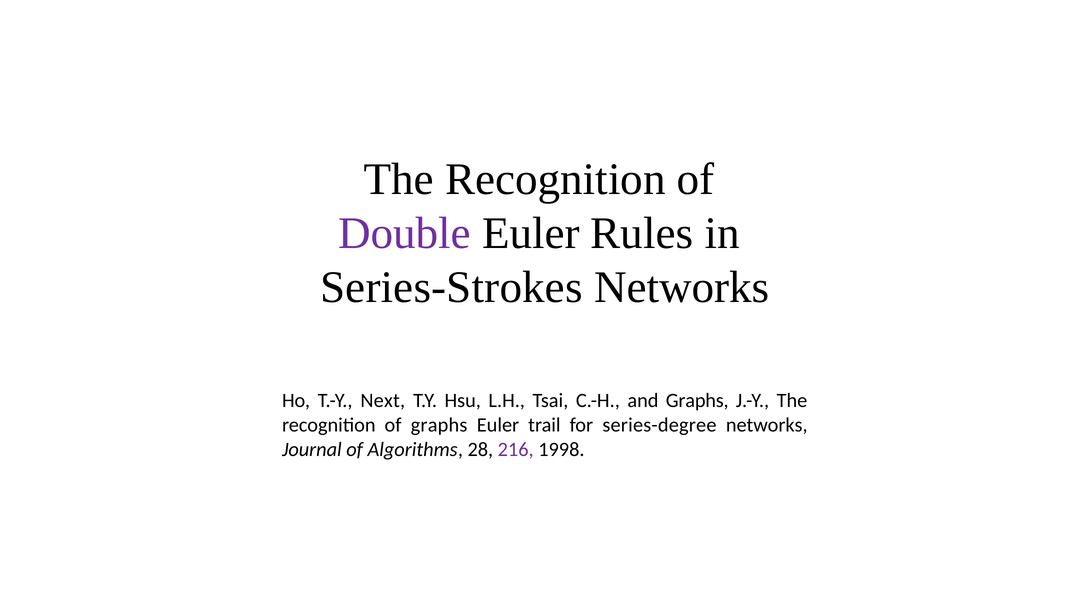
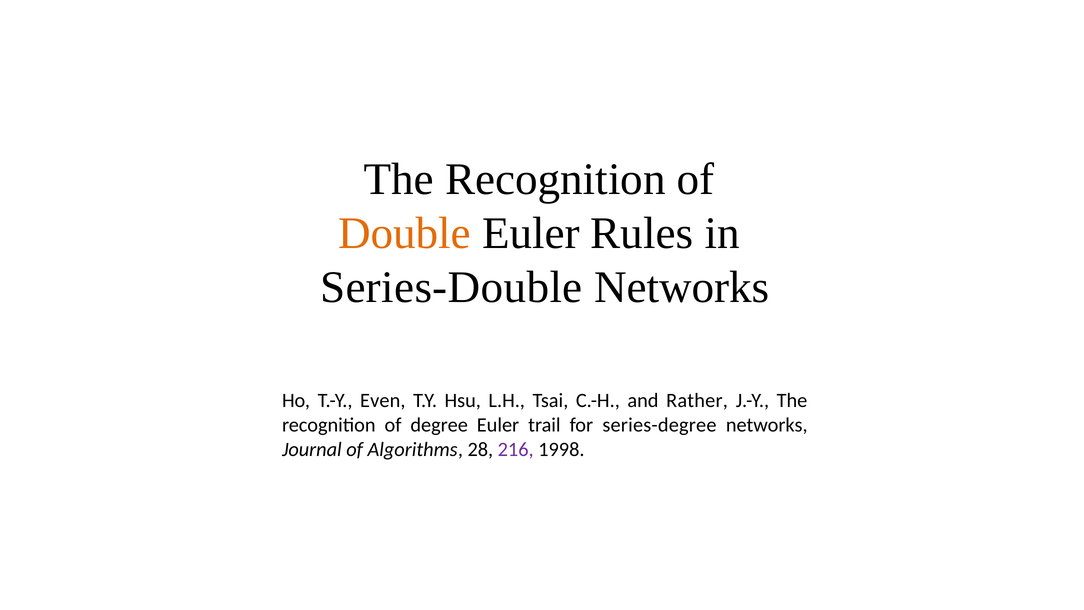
Double colour: purple -> orange (405, 233)
Series-Strokes: Series-Strokes -> Series-Double (451, 287)
Next: Next -> Even (383, 400)
and Graphs: Graphs -> Rather (697, 400)
of graphs: graphs -> degree (439, 425)
